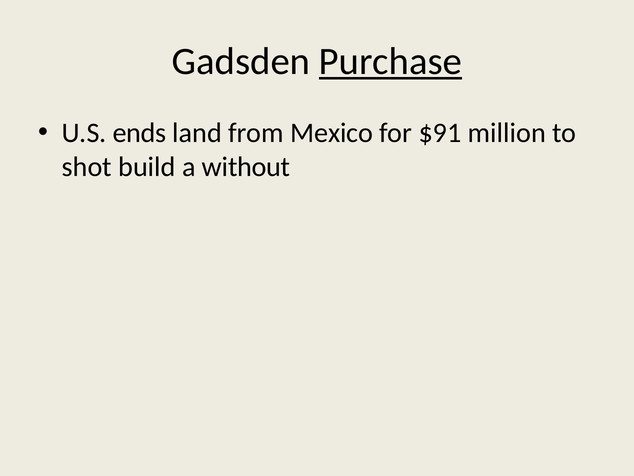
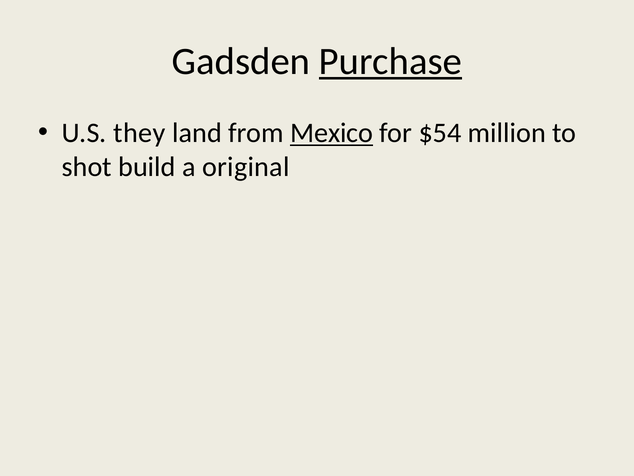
ends: ends -> they (139, 133)
Mexico underline: none -> present (332, 133)
$91: $91 -> $54 (440, 133)
without: without -> original (246, 167)
